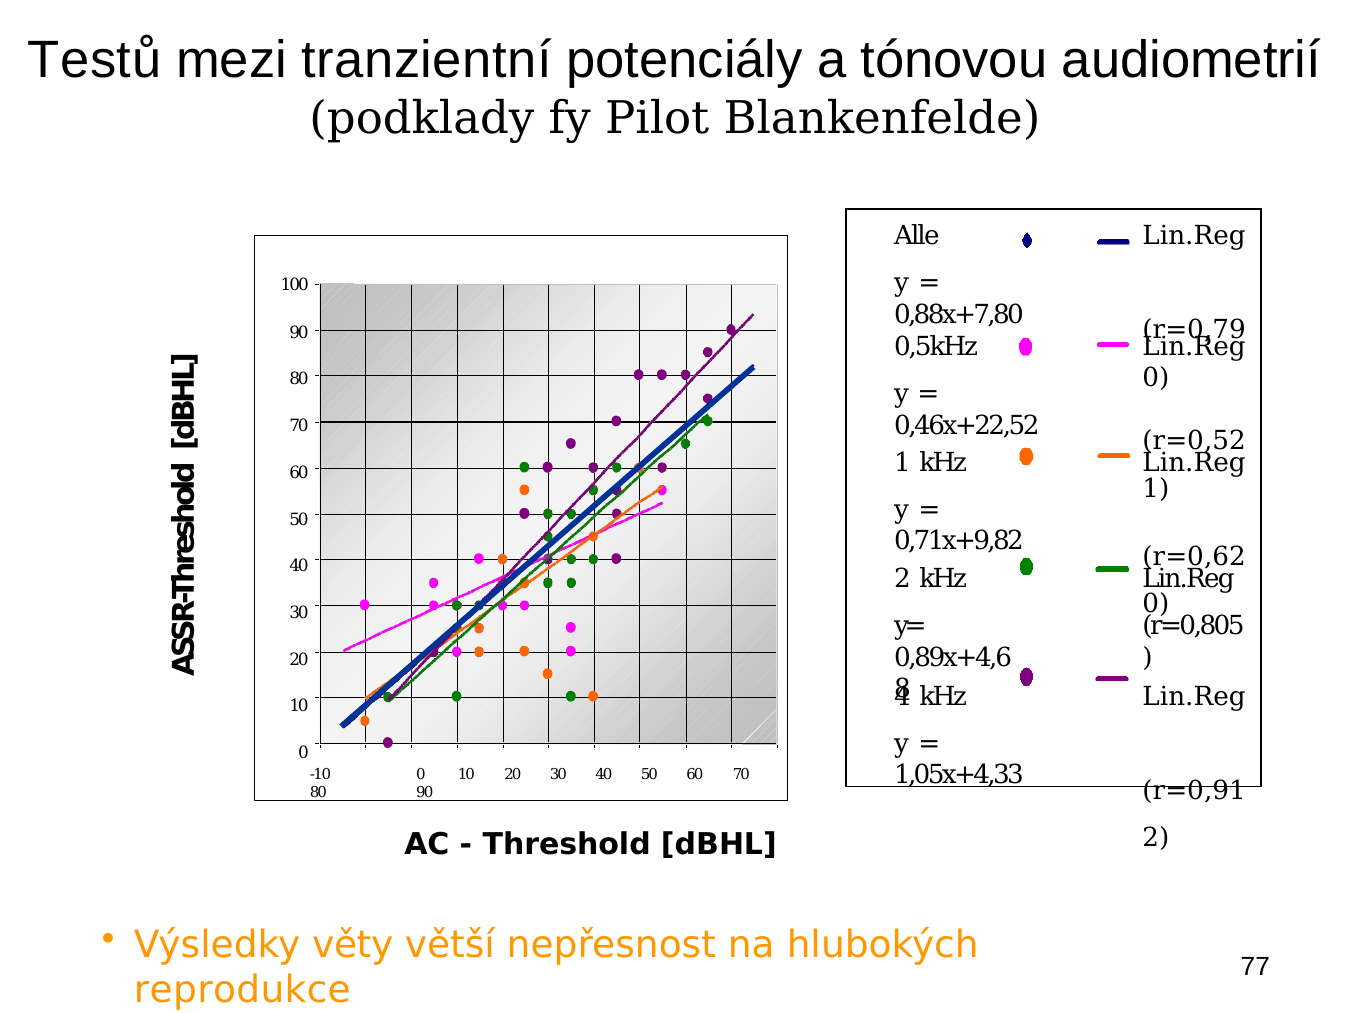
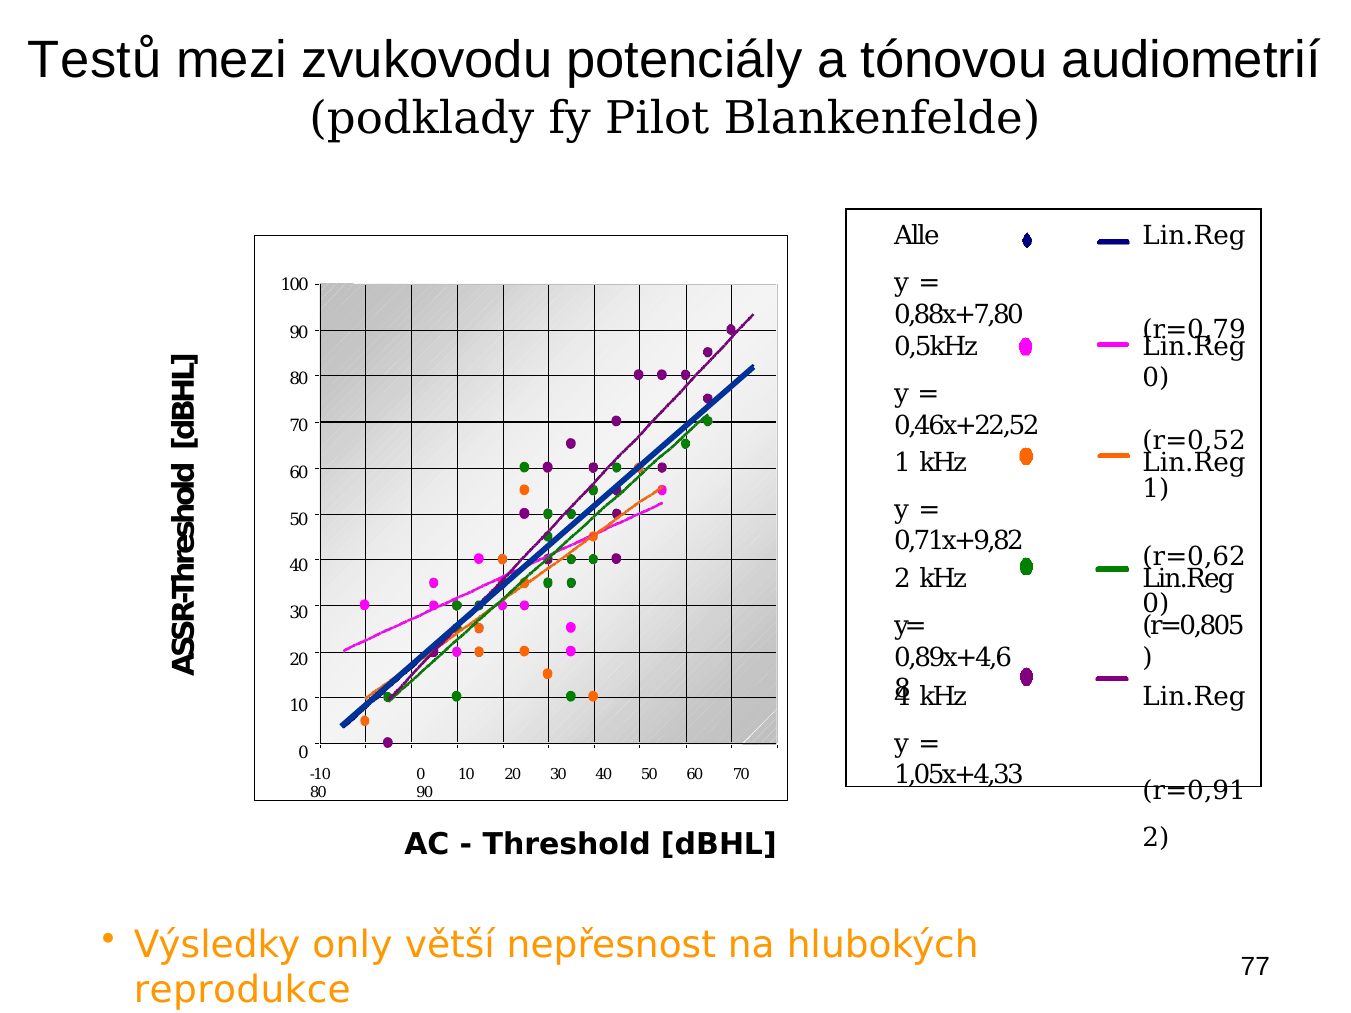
tranzientní: tranzientní -> zvukovodu (427, 61)
věty: věty -> only (352, 945)
